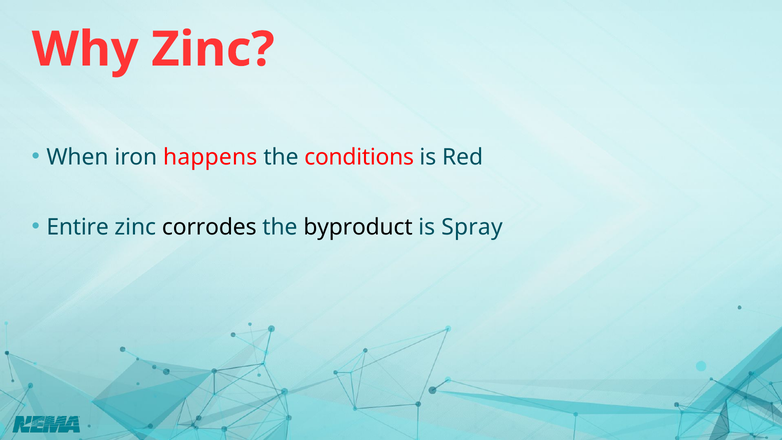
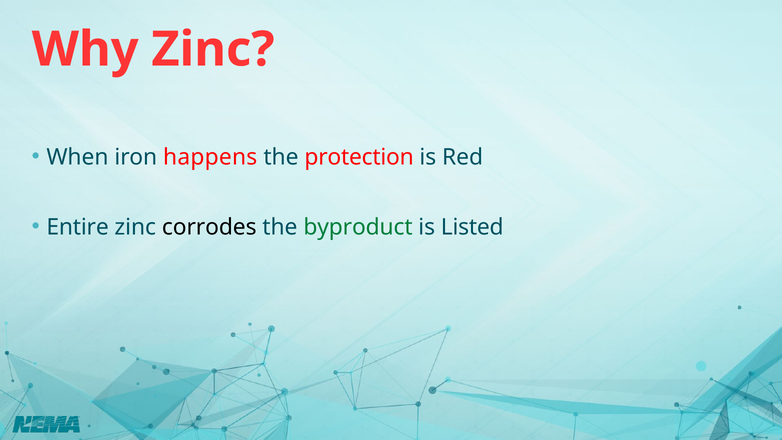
conditions: conditions -> protection (359, 157)
byproduct colour: black -> green (358, 227)
Spray: Spray -> Listed (472, 227)
